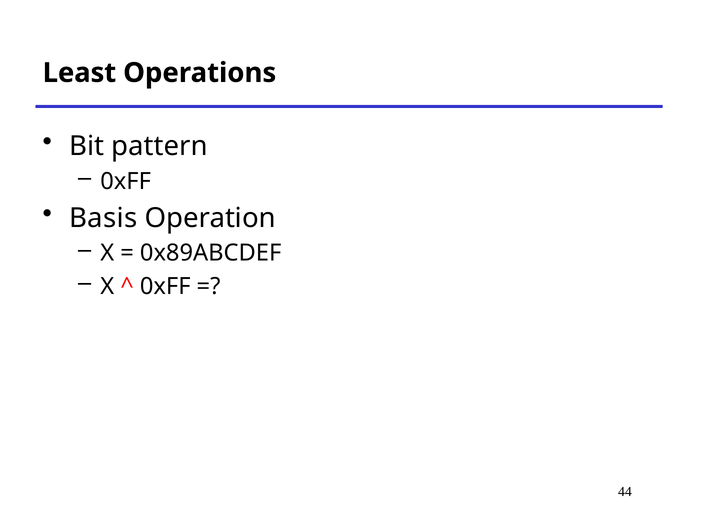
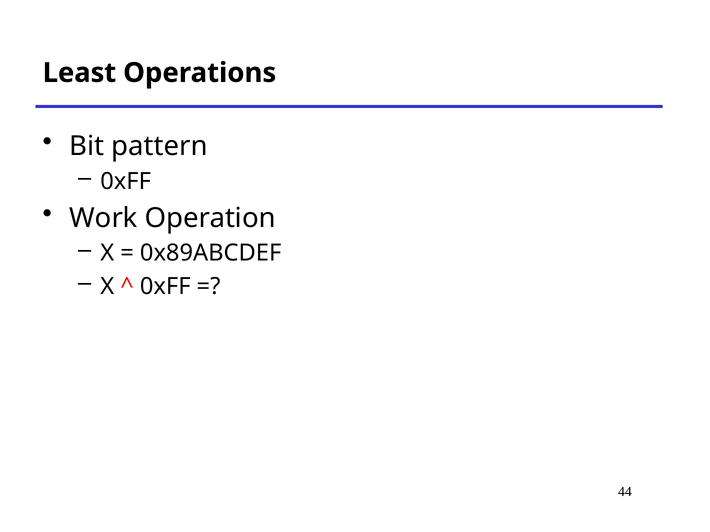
Basis: Basis -> Work (103, 218)
